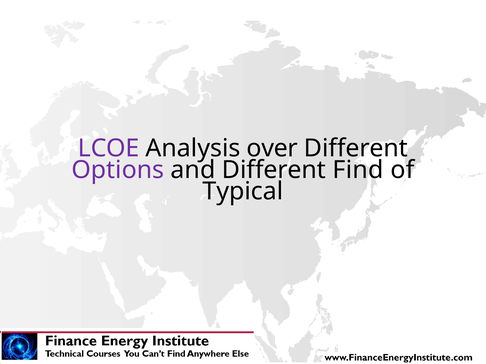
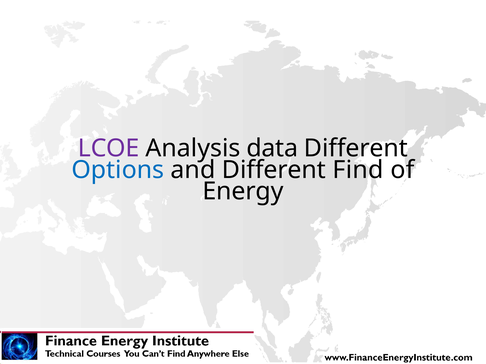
over: over -> data (272, 149)
Options colour: purple -> blue (118, 170)
Typical: Typical -> Energy (243, 192)
